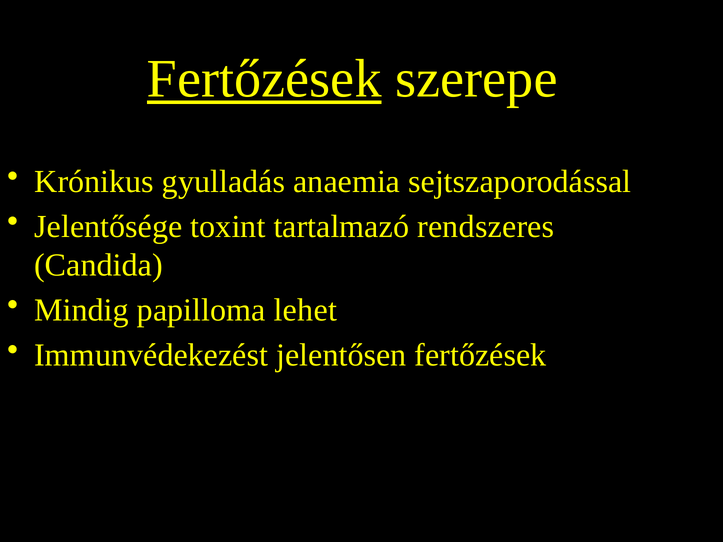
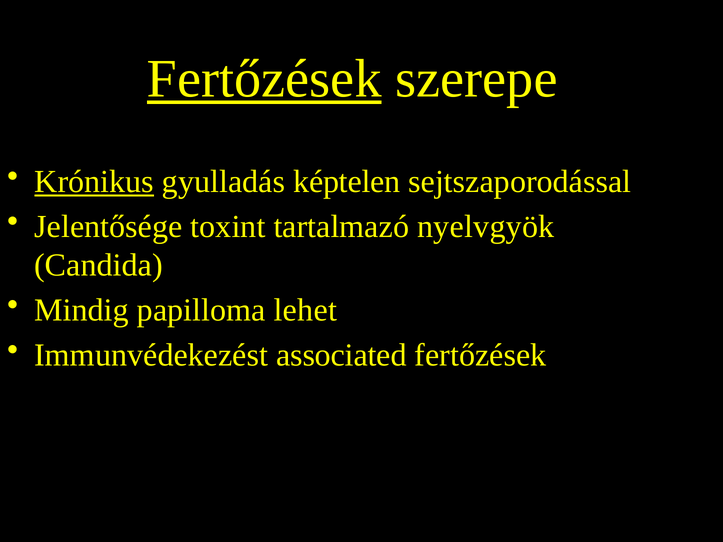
Krónikus underline: none -> present (94, 182)
anaemia: anaemia -> képtelen (347, 182)
rendszeres: rendszeres -> nyelvgyök (486, 227)
jelentősen: jelentősen -> associated (341, 355)
